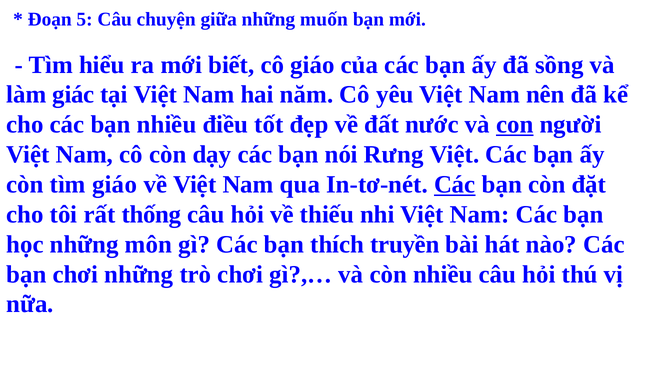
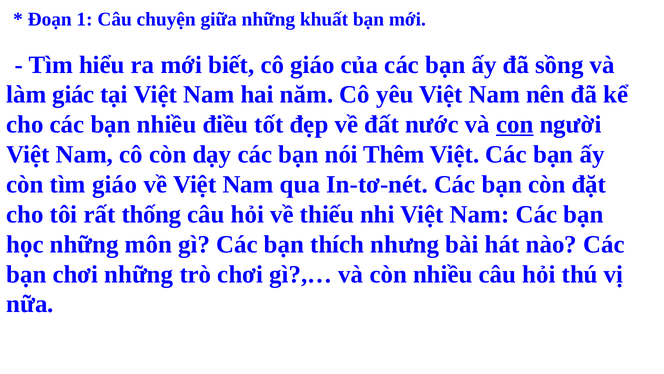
5: 5 -> 1 (85, 20)
muốn: muốn -> khuất (324, 20)
Rưng: Rưng -> Thêm (394, 154)
Các underline: present -> none (455, 184)
truyền: truyền -> nhưng (405, 244)
